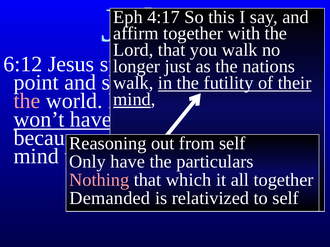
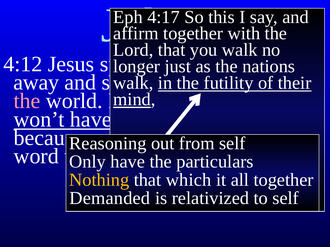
6:12: 6:12 -> 4:12 (23, 64)
point: point -> away (36, 83)
mind: mind -> word (36, 157)
Nothing colour: pink -> yellow (99, 180)
